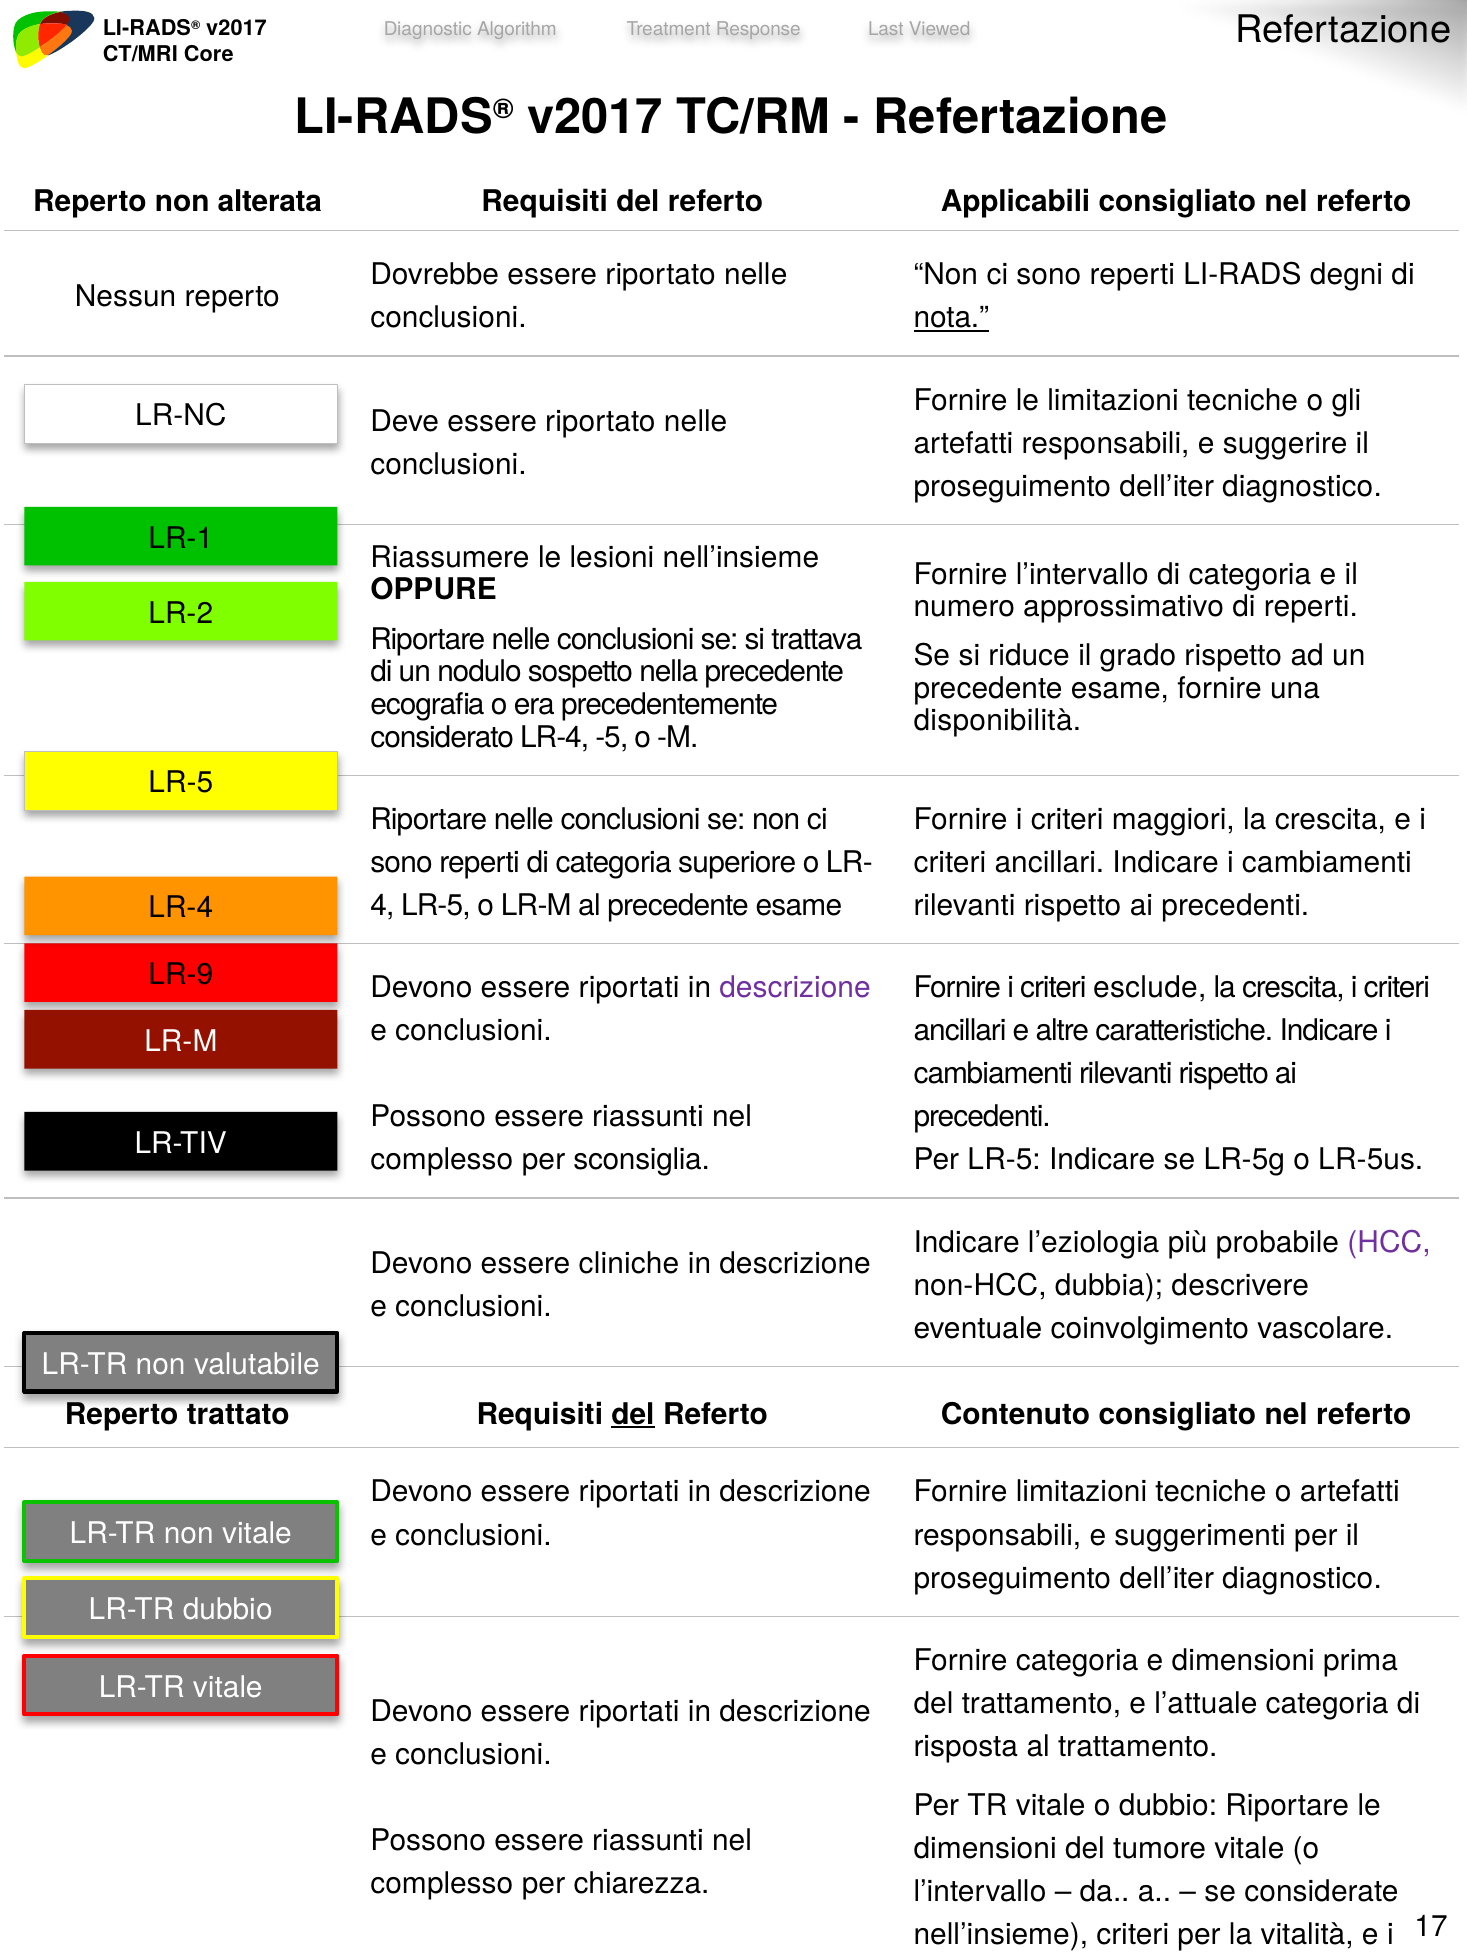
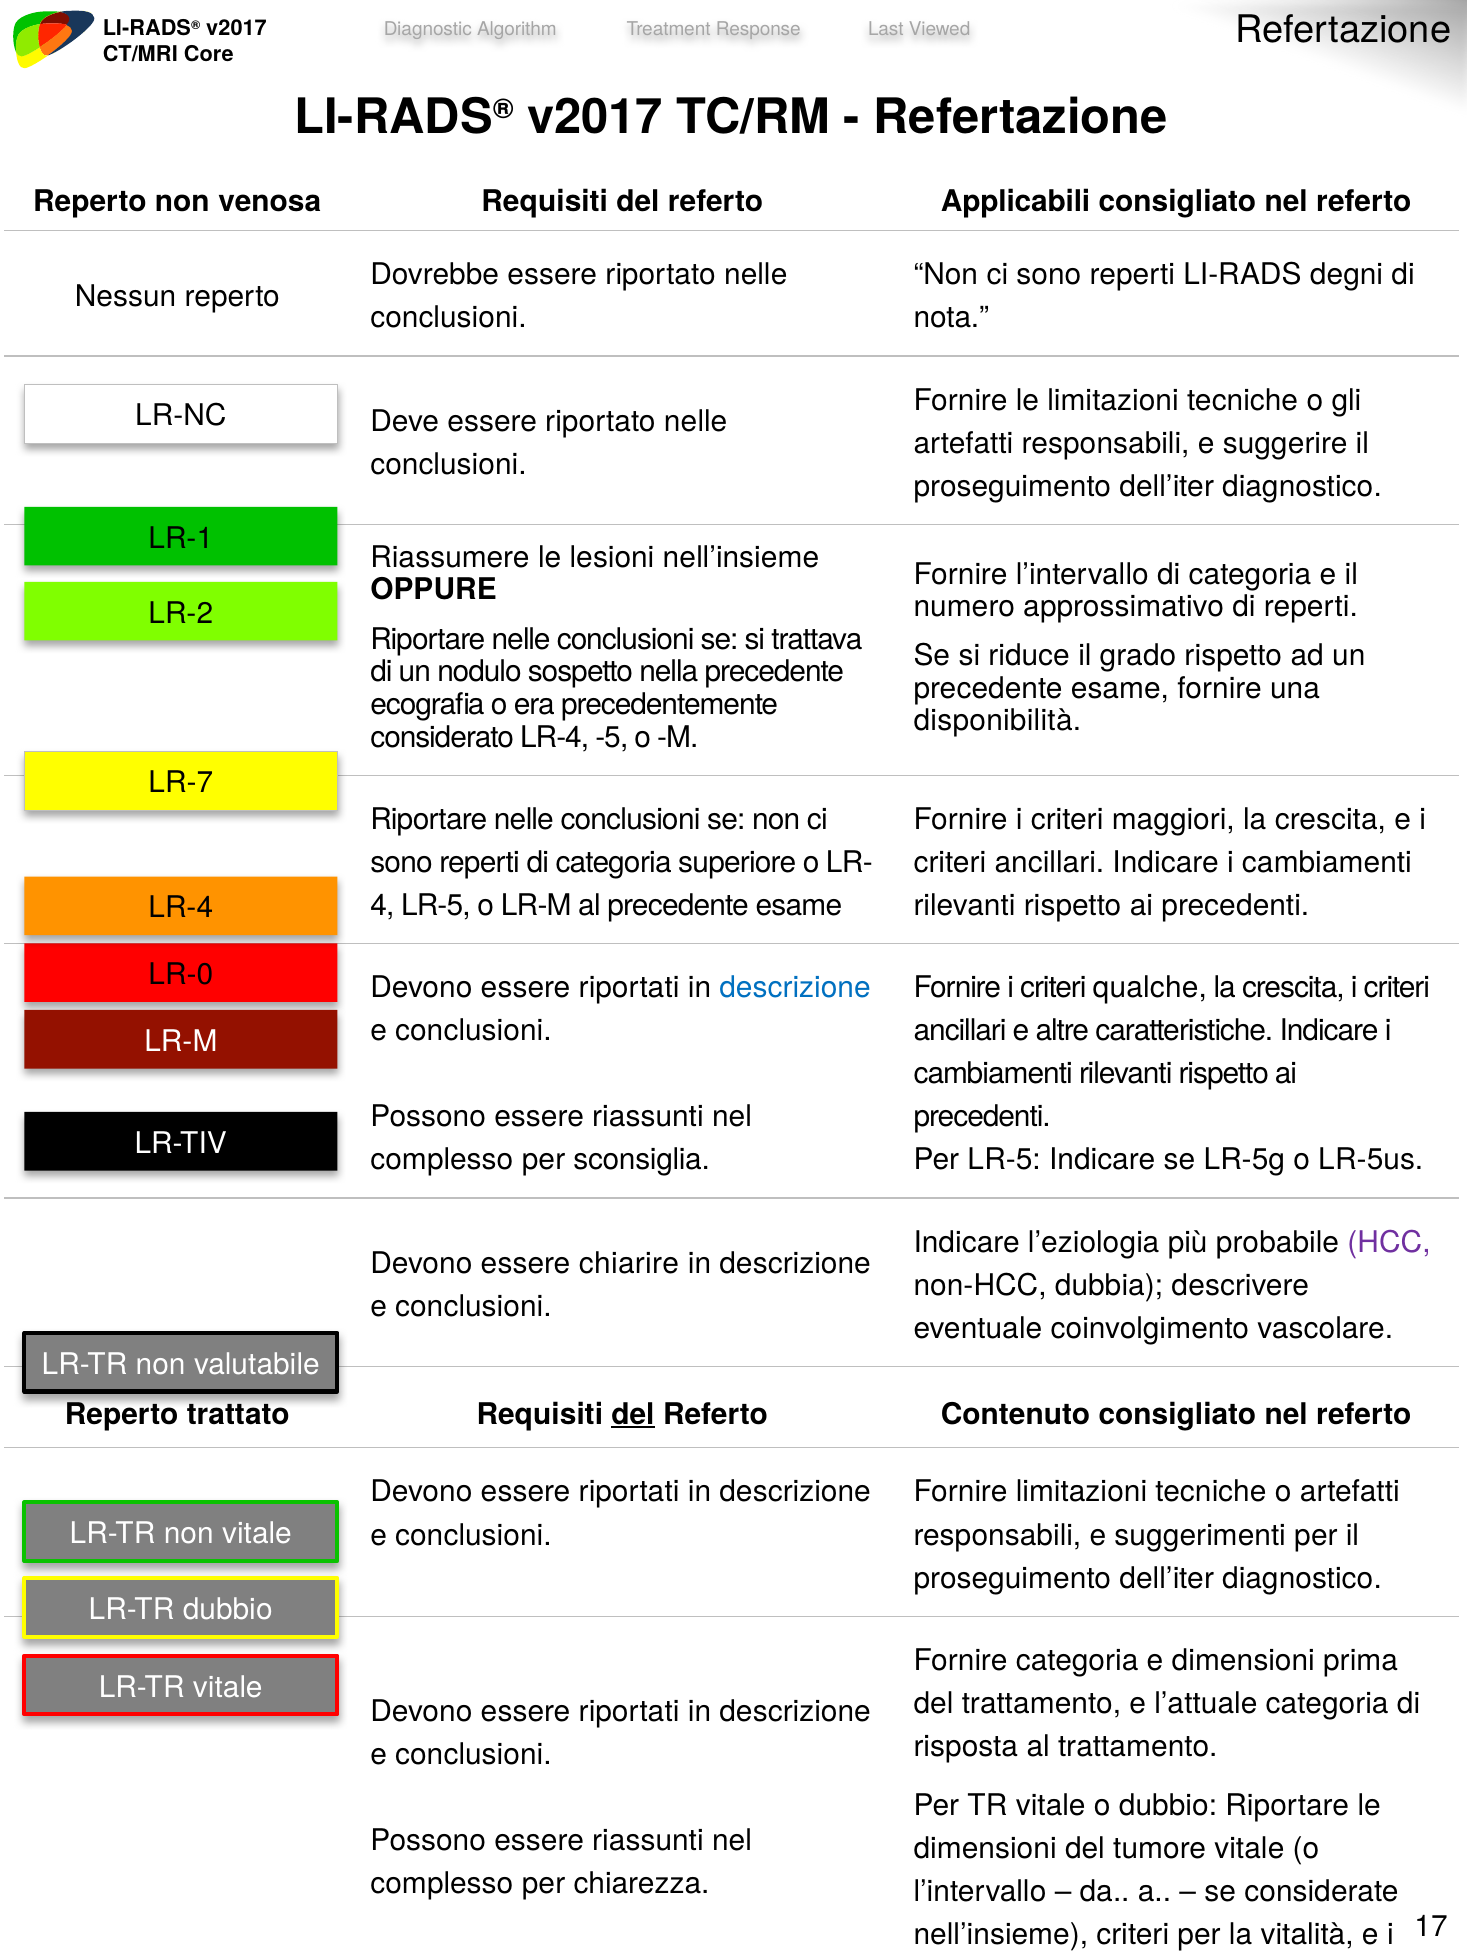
alterata: alterata -> venosa (270, 202)
nota underline: present -> none (951, 318)
LR-5: LR-5 -> LR-7 (181, 783)
LR-9: LR-9 -> LR-0 (181, 975)
descrizione colour: purple -> blue (795, 988)
esclude: esclude -> qualche (1150, 988)
cliniche: cliniche -> chiarire (629, 1264)
